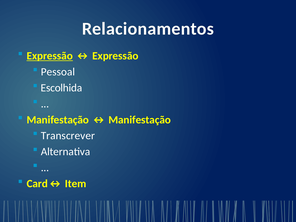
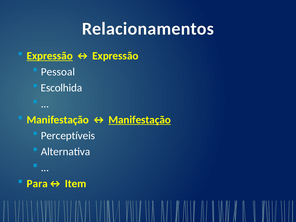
Manifestação underline: none -> present (140, 120)
Transcrever: Transcrever -> Perceptíveis (68, 136)
Card↔: Card↔ -> Para↔ (45, 184)
